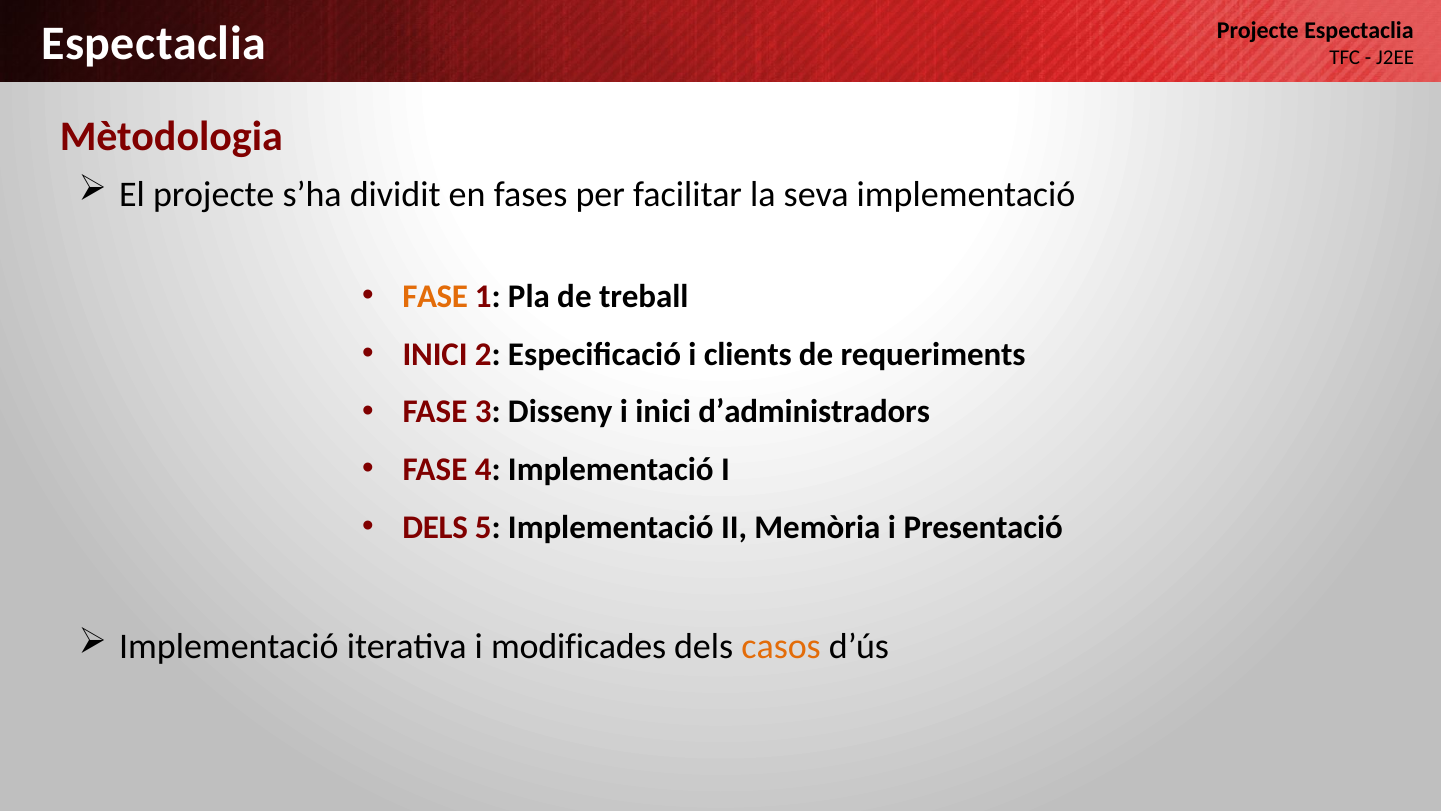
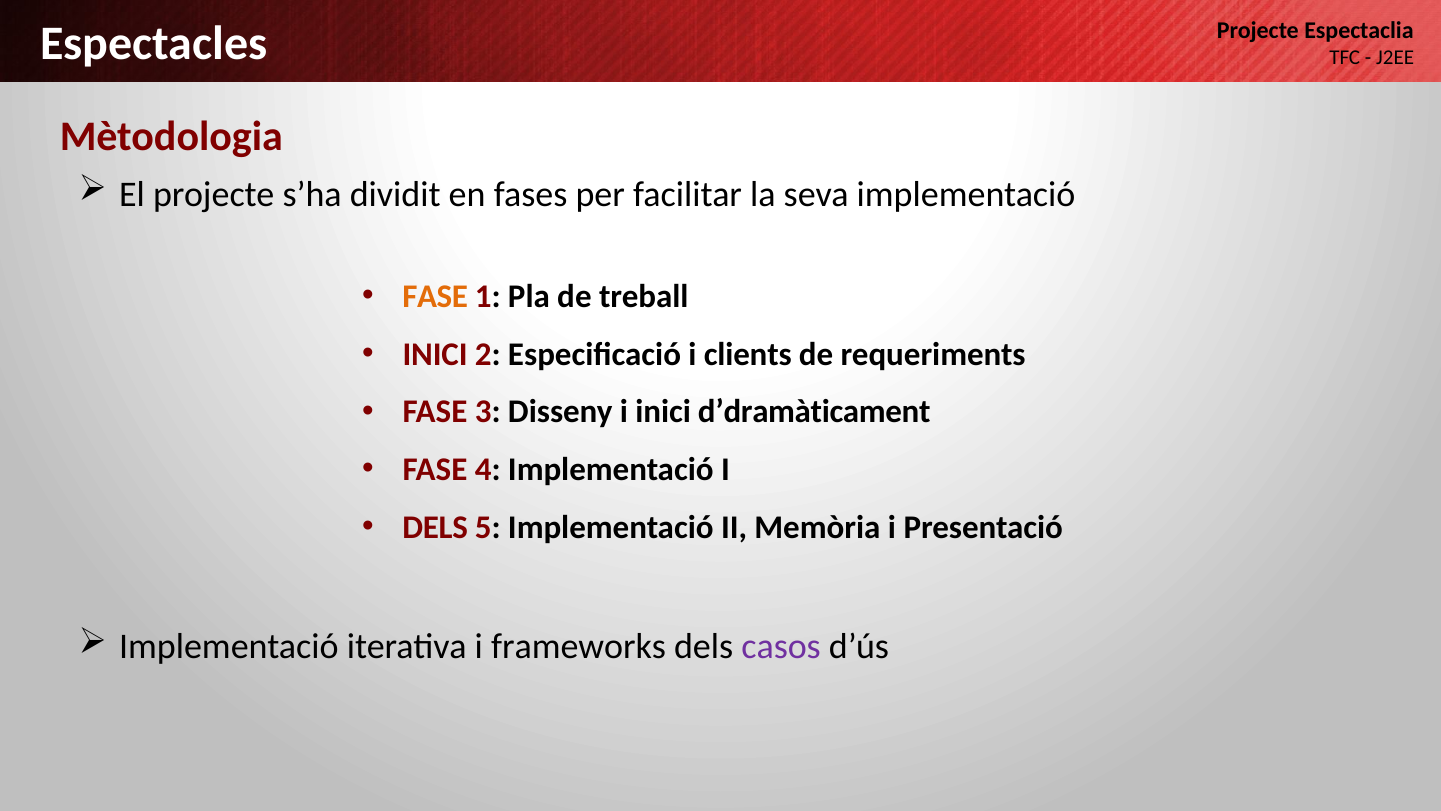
Espectaclia: Espectaclia -> Espectacles (154, 44)
d’administradors: d’administradors -> d’dramàticament (814, 412)
modificades: modificades -> frameworks (579, 647)
casos colour: orange -> purple (781, 647)
